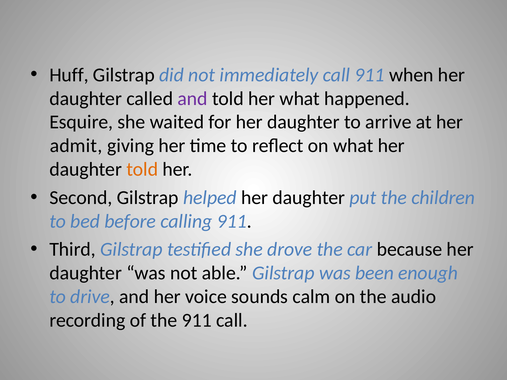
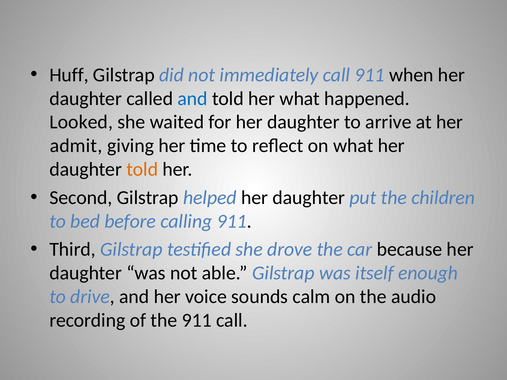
and colour: purple -> blue (193, 99)
Esquire: Esquire -> Looked (81, 122)
been: been -> itself (375, 273)
